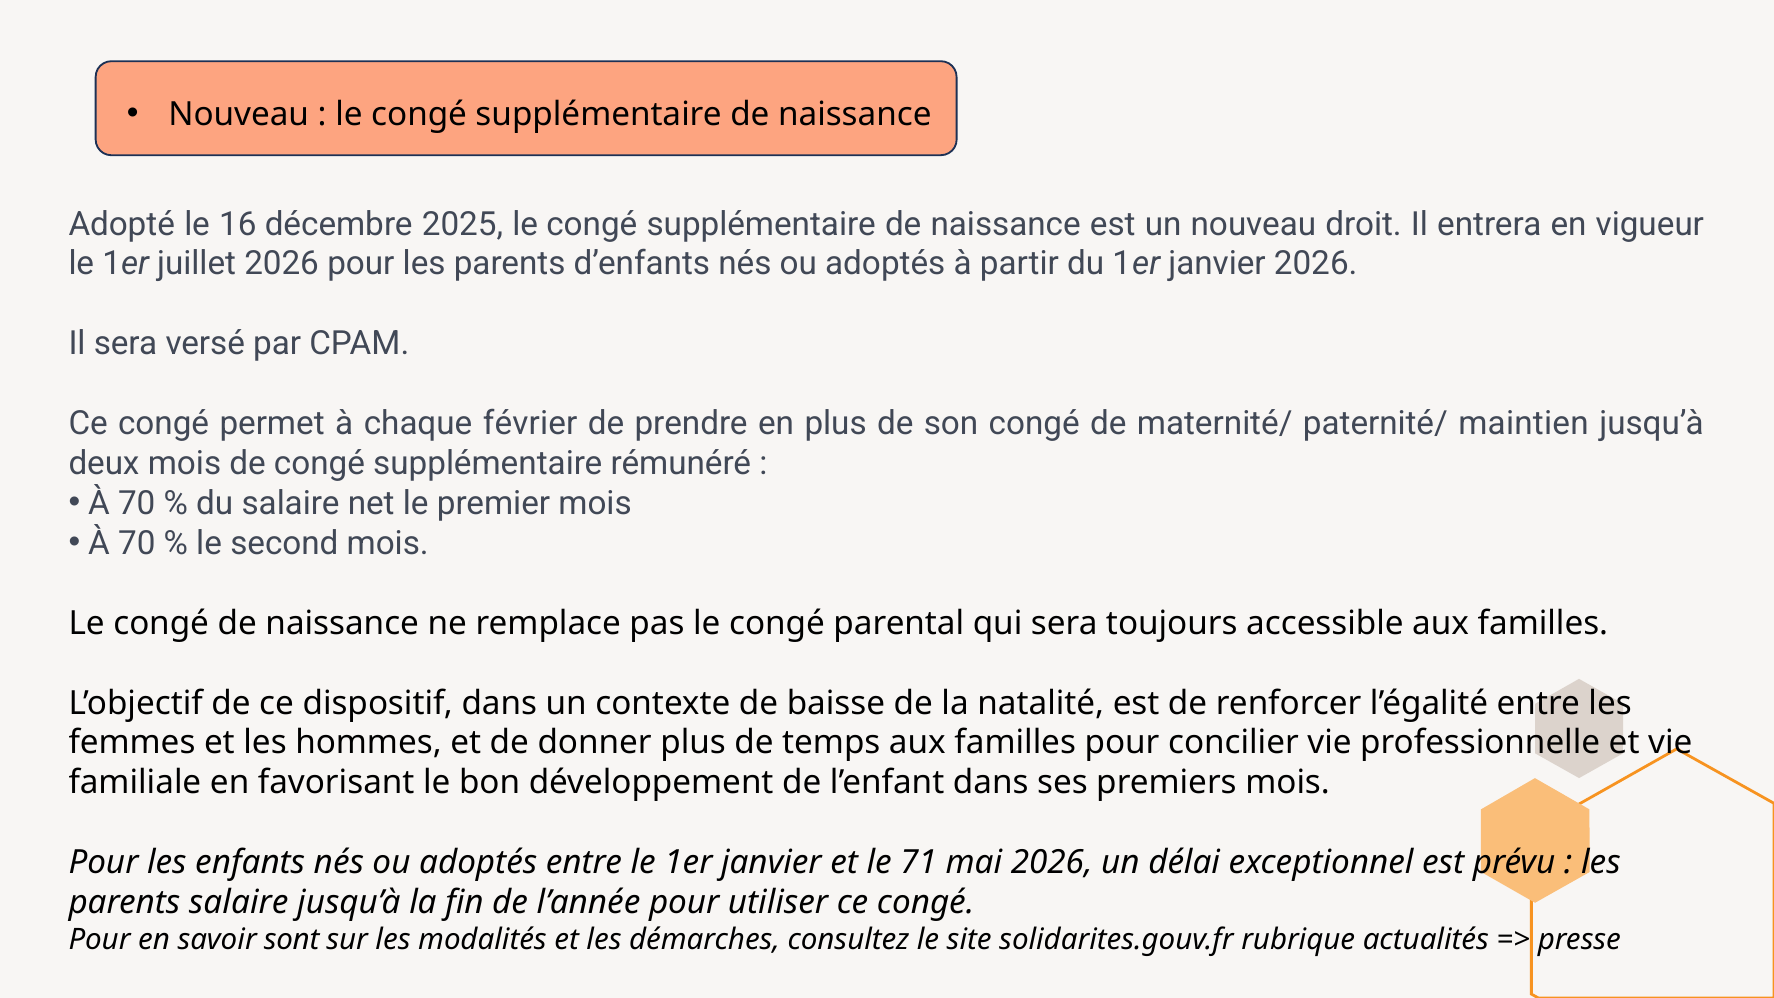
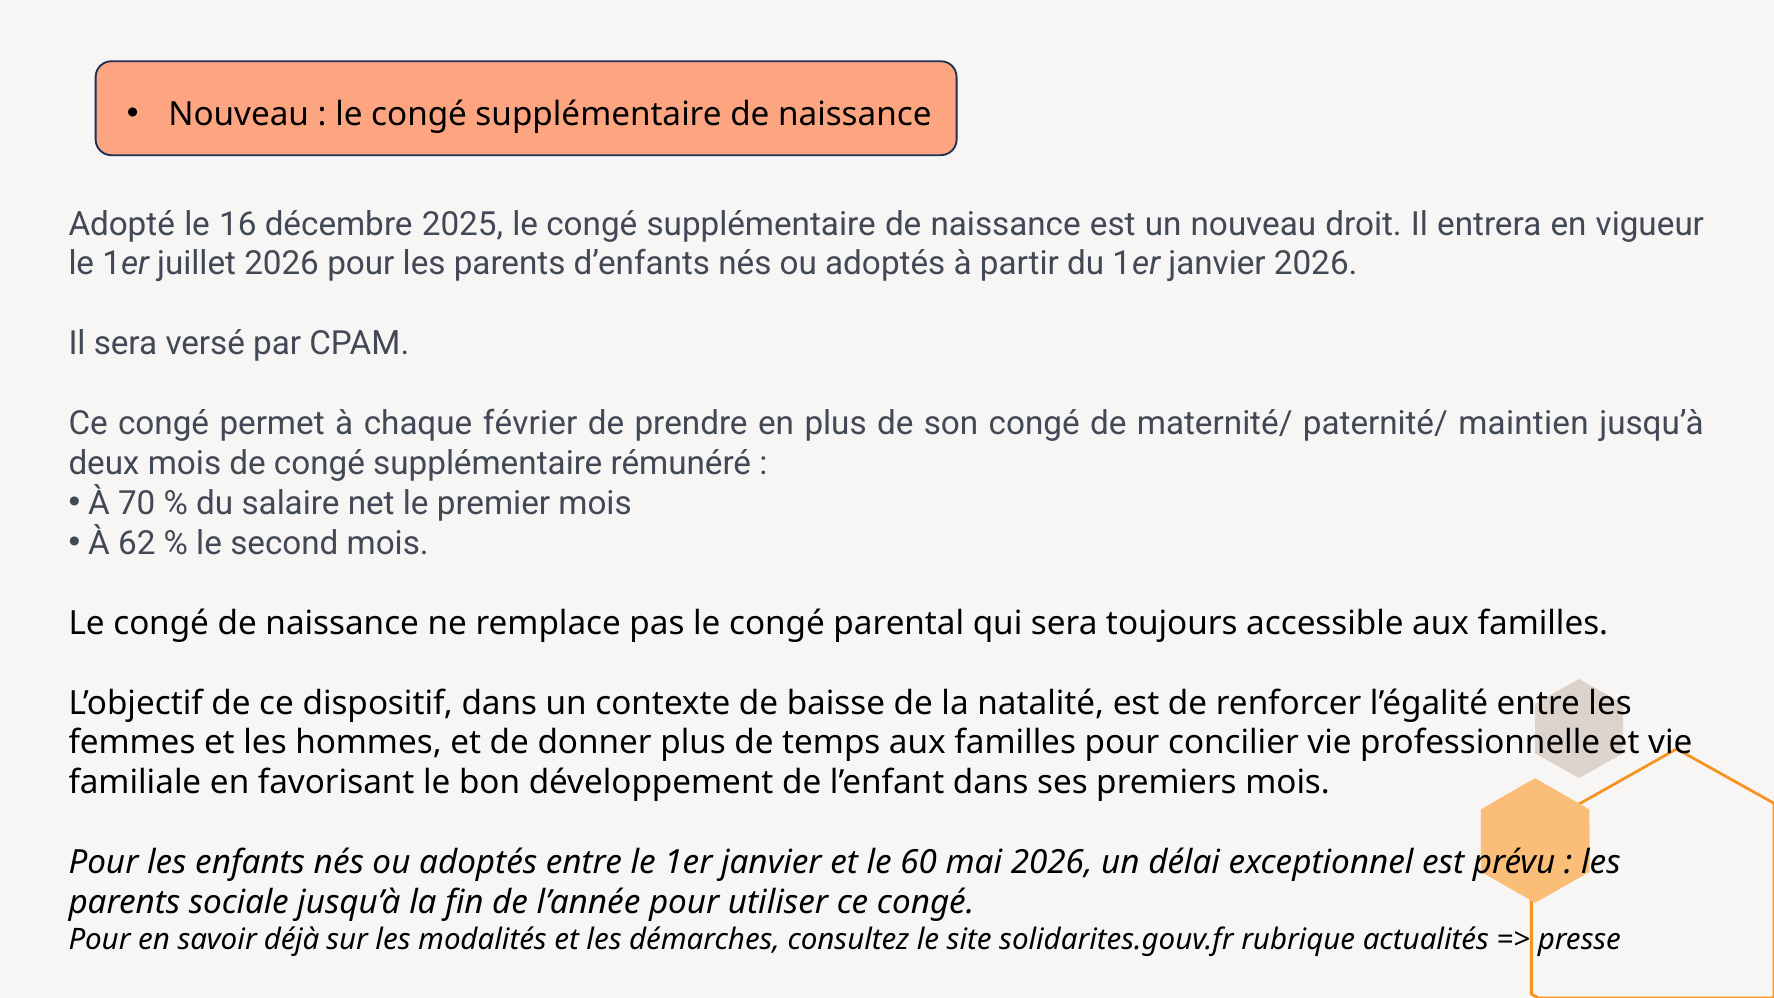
70: 70 -> 62 (137, 543)
71: 71 -> 60 (919, 863)
parents salaire: salaire -> sociale (239, 903)
sont: sont -> déjà (292, 940)
